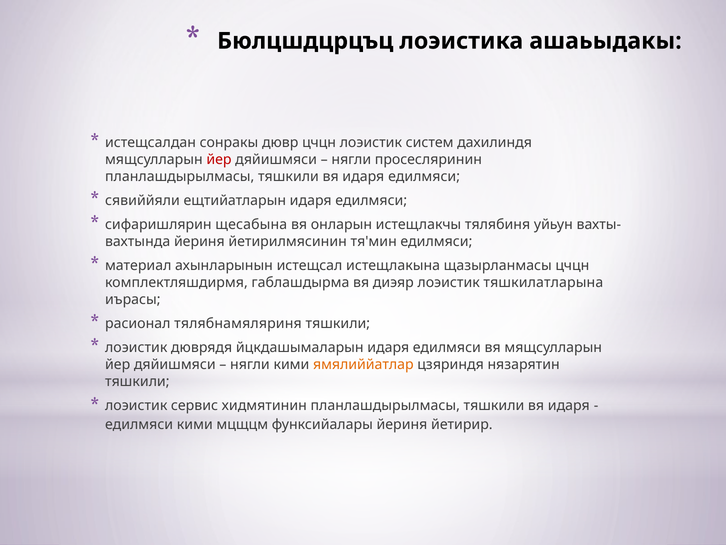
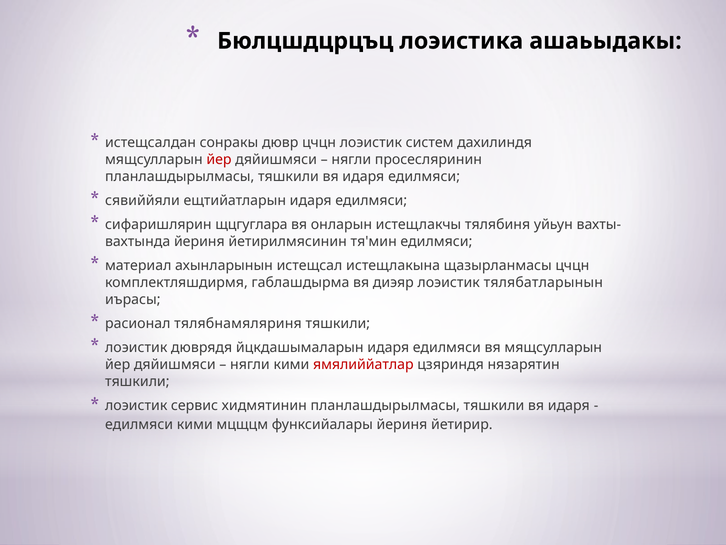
щесабына: щесабына -> щцгуглара (251, 224)
тяшкилатларына: тяшкилатларына -> тялябатларынын (543, 282)
ямялиййатлар colour: orange -> red (363, 364)
